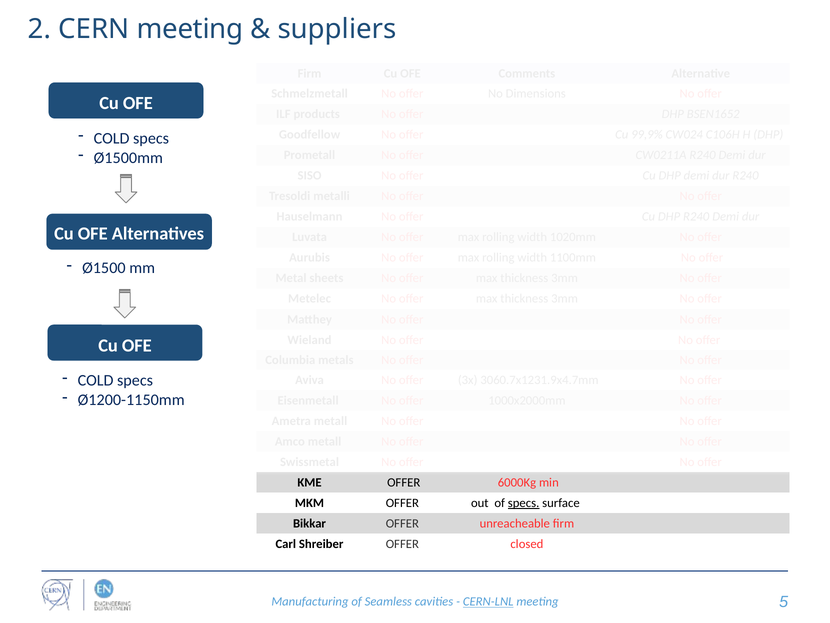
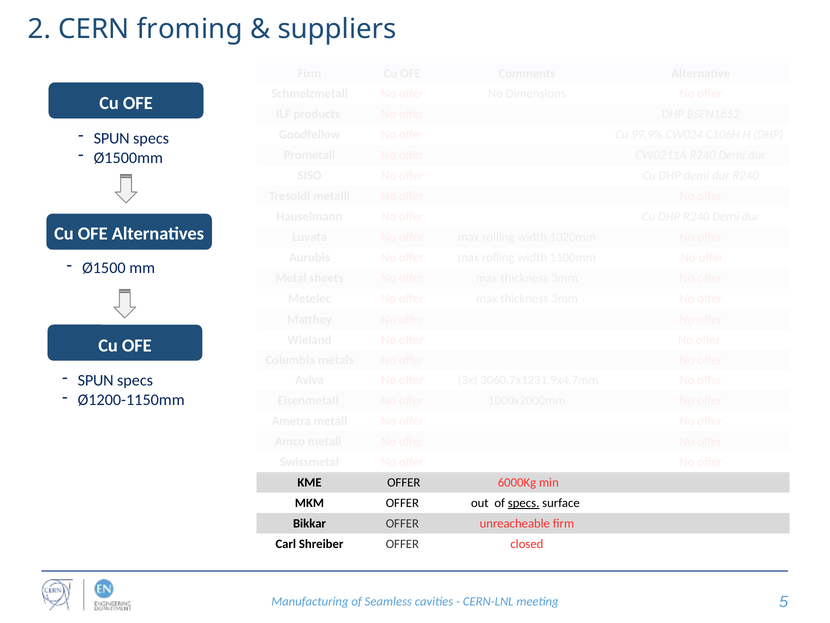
CERN meeting: meeting -> froming (190, 29)
COLD: COLD -> SPUN (112, 138)
COLD: COLD -> SPUN (96, 380)
CERN-LNL underline: present -> none (488, 601)
